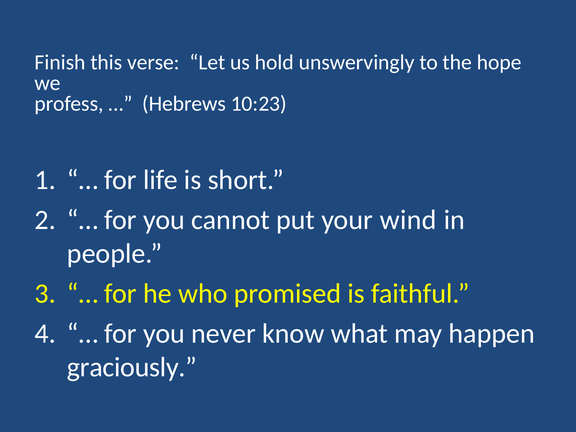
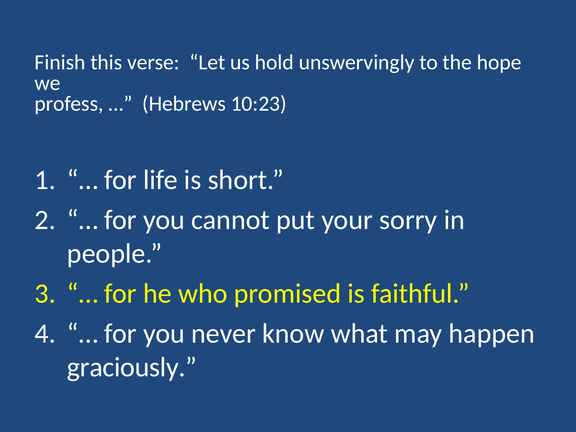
wind: wind -> sorry (408, 220)
